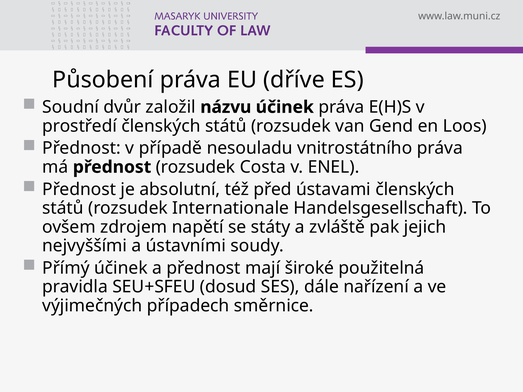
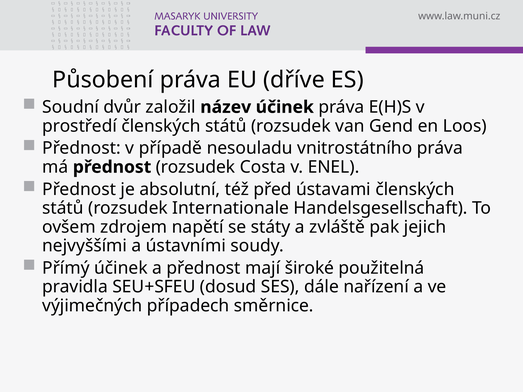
názvu: názvu -> název (226, 107)
